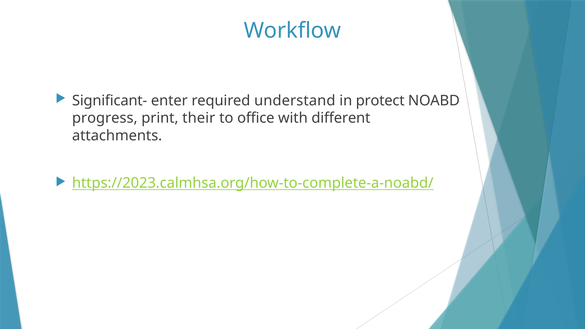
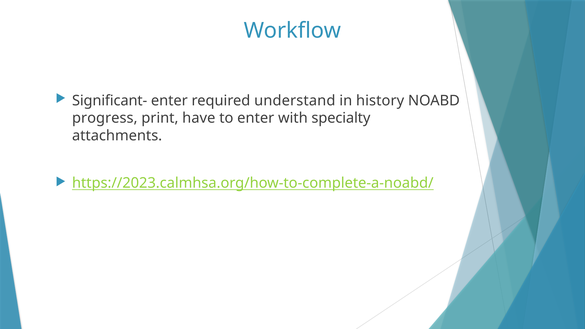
protect: protect -> history (380, 101)
their: their -> have (199, 118)
to office: office -> enter (256, 118)
different: different -> specialty (341, 118)
